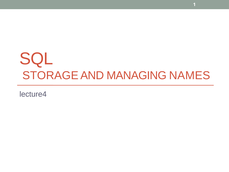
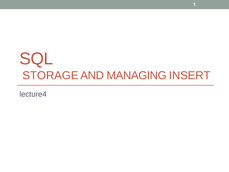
NAMES: NAMES -> INSERT (190, 75)
